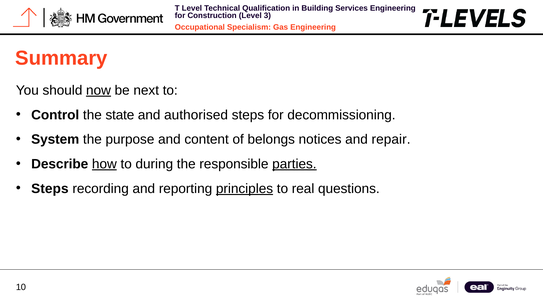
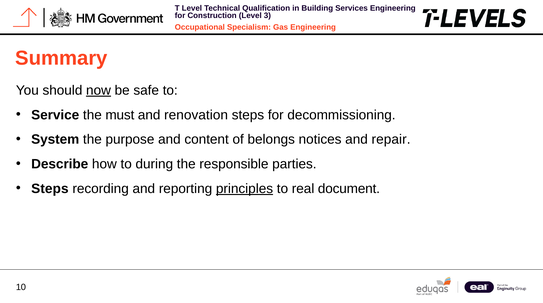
next: next -> safe (146, 91)
Control: Control -> Service (55, 115)
state: state -> must (120, 115)
authorised: authorised -> renovation (196, 115)
how underline: present -> none (104, 164)
parties underline: present -> none (294, 164)
questions: questions -> document (349, 189)
